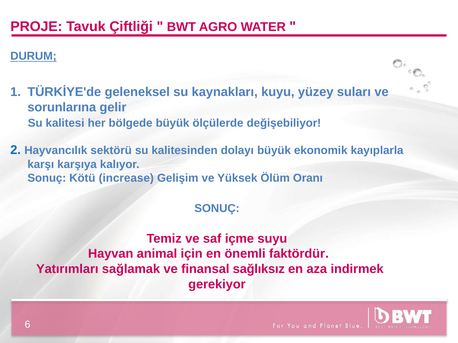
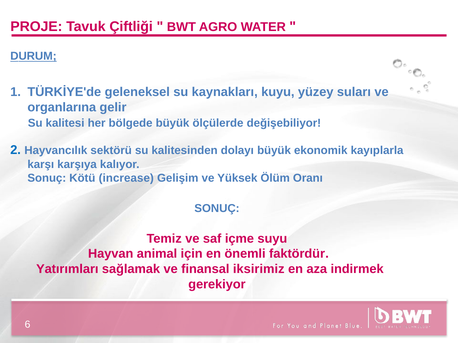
sorunlarına: sorunlarına -> organlarına (62, 108)
sağlıksız: sağlıksız -> iksirimiz (259, 269)
